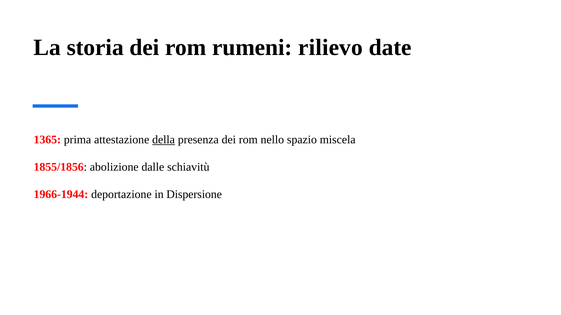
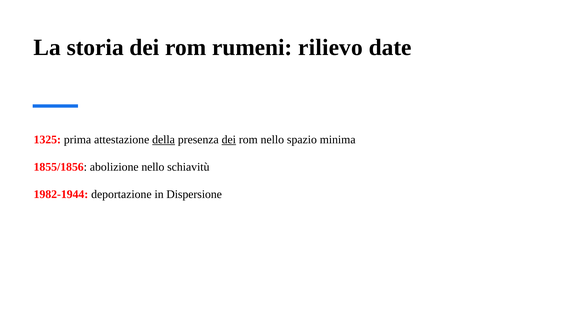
1365: 1365 -> 1325 (47, 140)
dei underline: none -> present (229, 140)
miscela: miscela -> minima (338, 140)
abolizione dalle: dalle -> nello (153, 167)
1966-1944: 1966-1944 -> 1982-1944 (61, 195)
